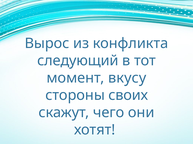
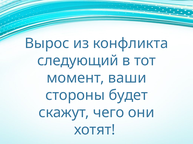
вкусу: вкусу -> ваши (127, 78)
своих: своих -> будет (128, 96)
